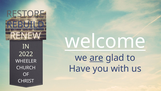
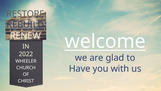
are underline: present -> none (96, 58)
